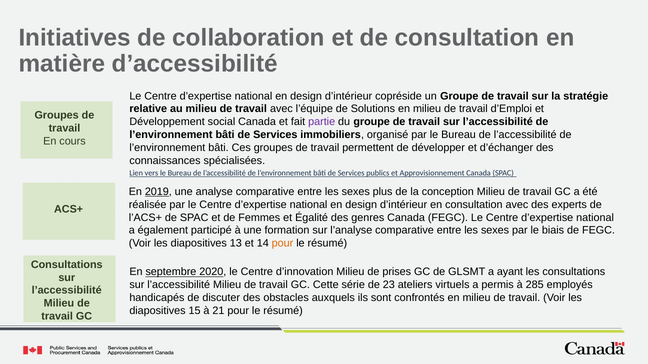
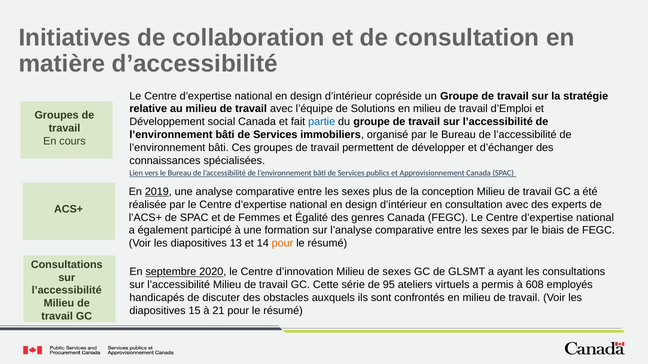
partie colour: purple -> blue (322, 122)
de prises: prises -> sexes (397, 272)
23: 23 -> 95 (389, 285)
285: 285 -> 608 (535, 285)
